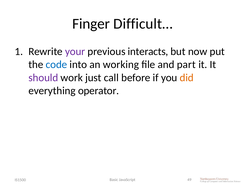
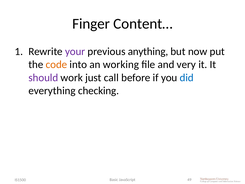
Difficult…: Difficult… -> Content… (143, 24)
interacts: interacts -> anything (148, 51)
code colour: blue -> orange (56, 64)
part: part -> very (186, 64)
did colour: orange -> blue (187, 78)
operator: operator -> checking (99, 91)
